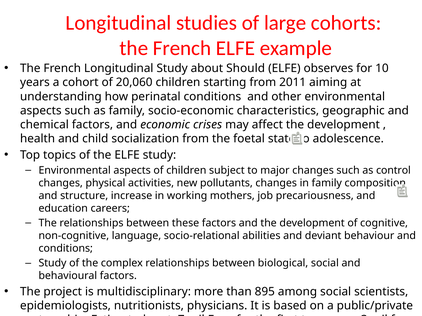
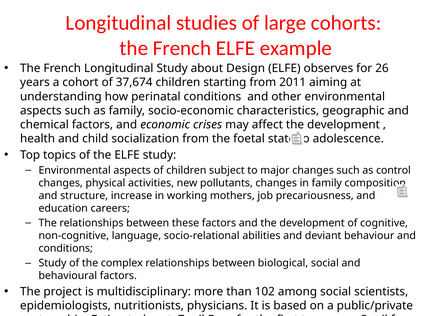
Should: Should -> Design (246, 69)
10: 10 -> 26 (382, 69)
20,060: 20,060 -> 37,674 (134, 83)
895: 895 -> 102 (265, 292)
